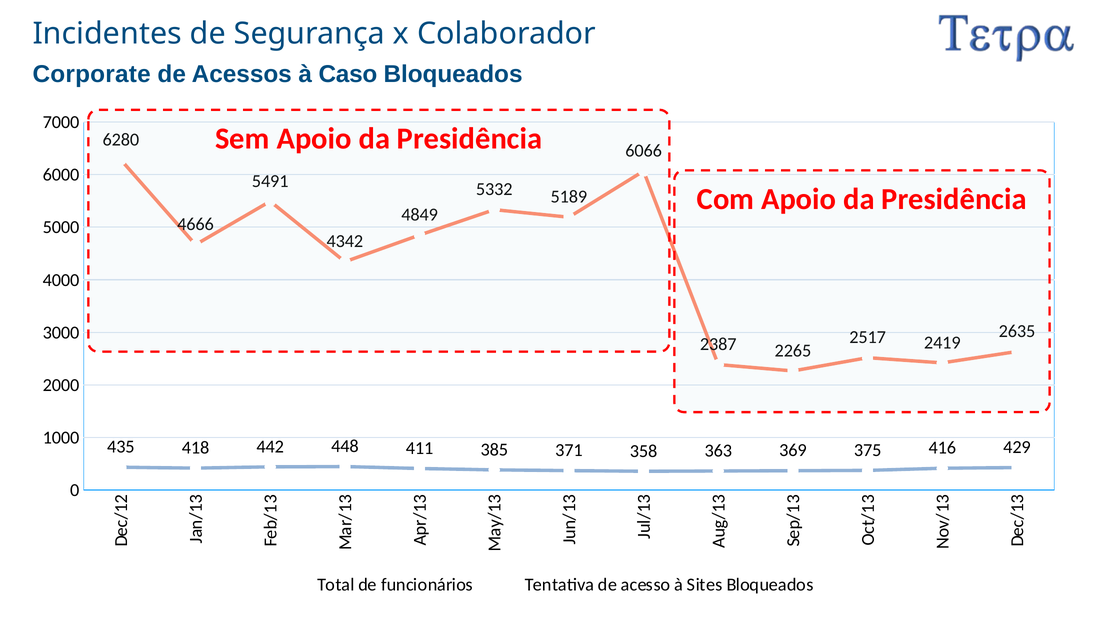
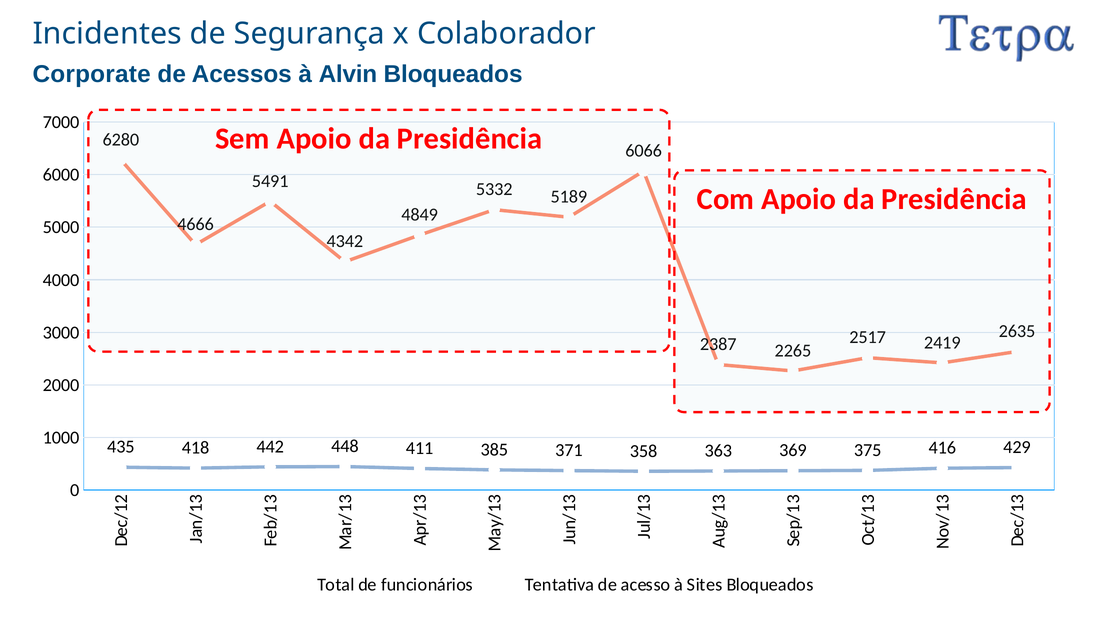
Caso: Caso -> Alvin (348, 74)
